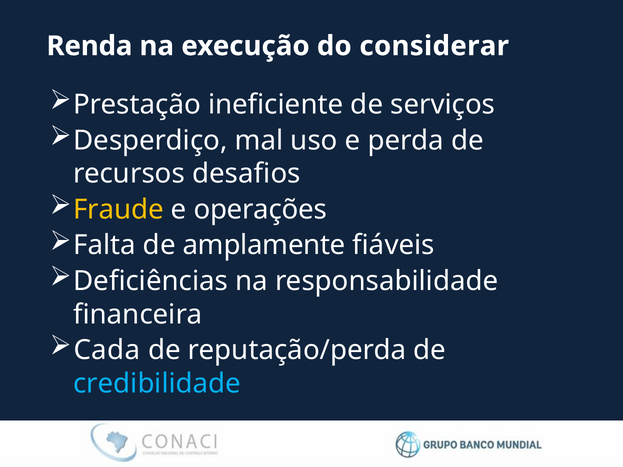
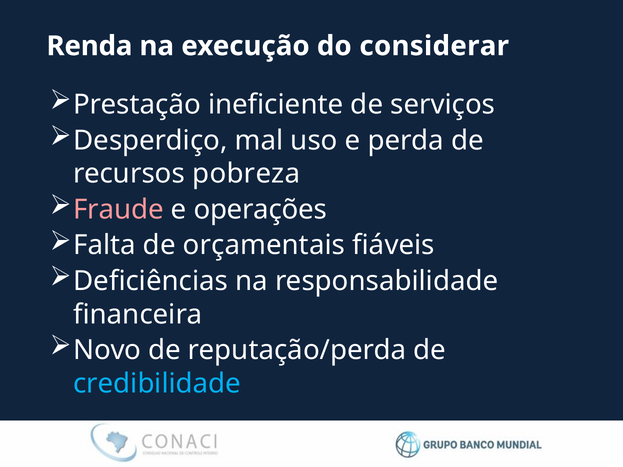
desafios: desafios -> pobreza (246, 174)
Fraude colour: yellow -> pink (119, 210)
amplamente: amplamente -> orçamentais (264, 245)
Cada: Cada -> Novo (107, 350)
